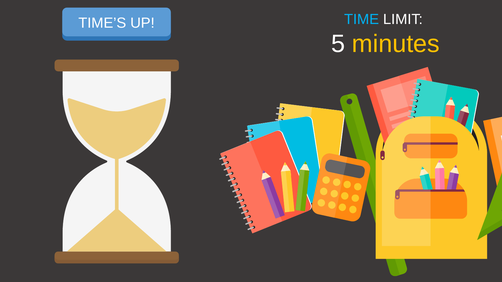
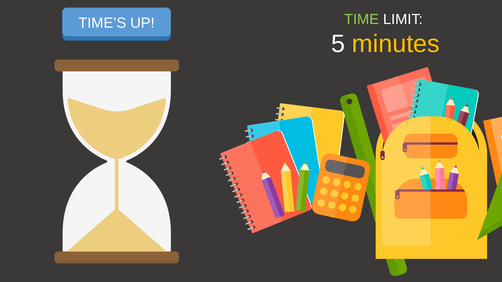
TIME colour: light blue -> light green (362, 19)
